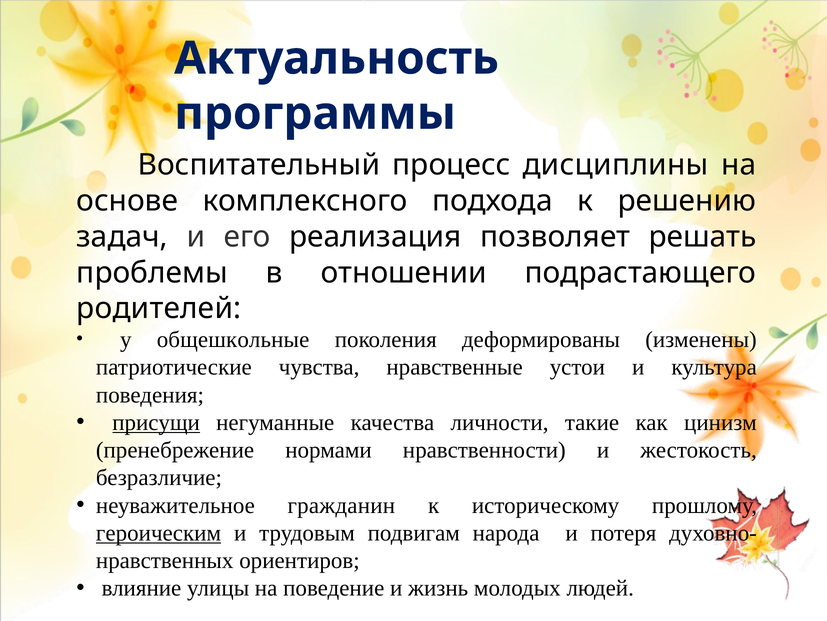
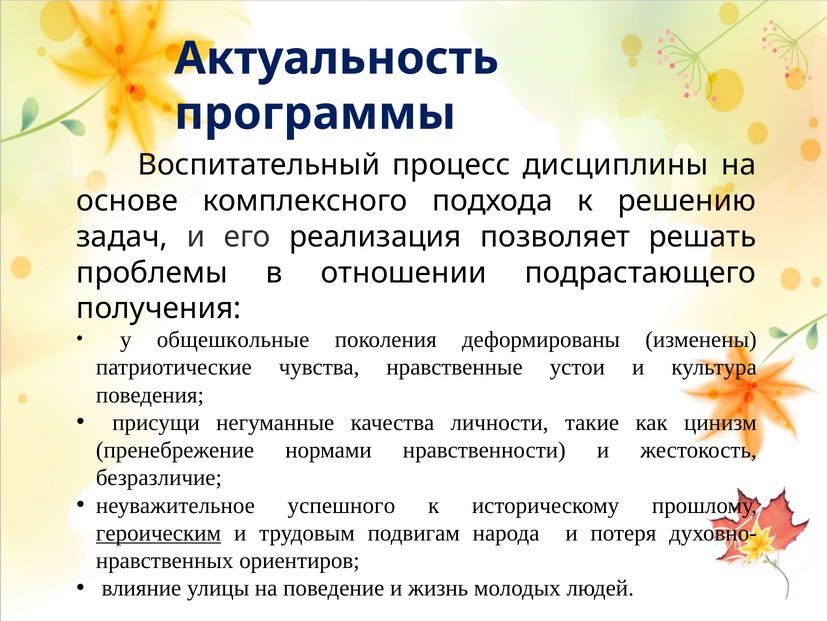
родителей: родителей -> получения (159, 308)
присущи underline: present -> none (156, 422)
гражданин: гражданин -> успешного (341, 505)
